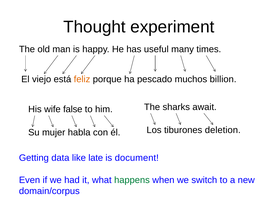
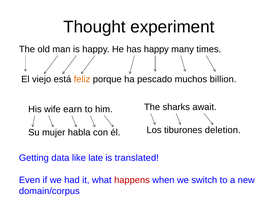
has useful: useful -> happy (156, 49)
false: false -> earn (73, 110)
document: document -> translated (137, 158)
happens colour: green -> red (132, 180)
